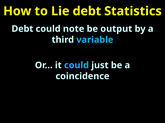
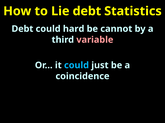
note: note -> hard (74, 29)
output: output -> cannot (116, 29)
variable colour: light blue -> pink (95, 40)
